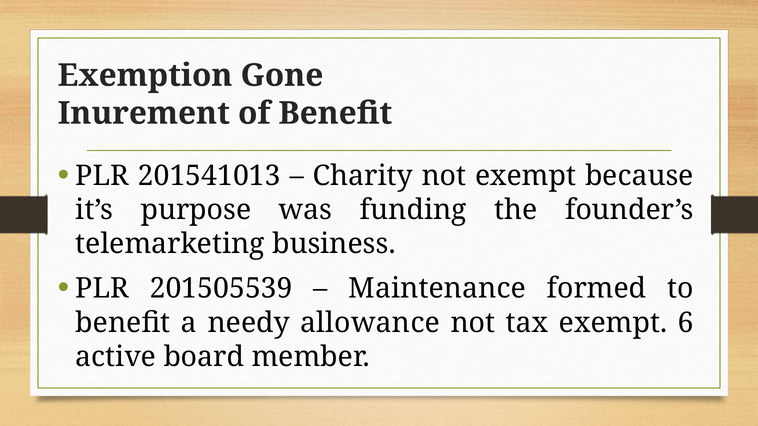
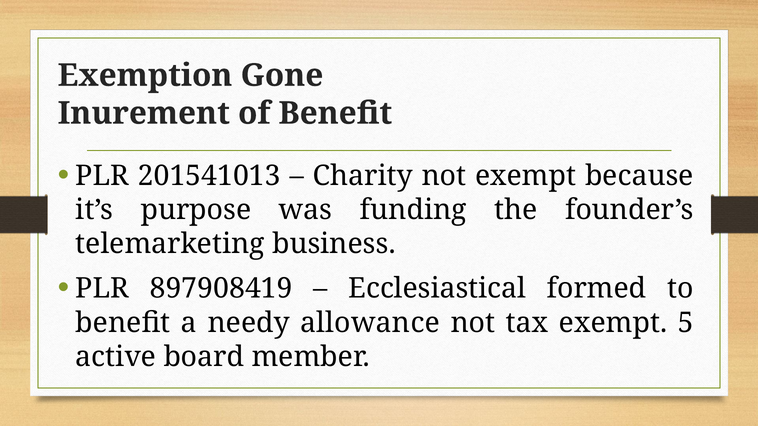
201505539: 201505539 -> 897908419 (221, 289)
Maintenance: Maintenance -> Ecclesiastical (437, 289)
6: 6 -> 5 (686, 323)
